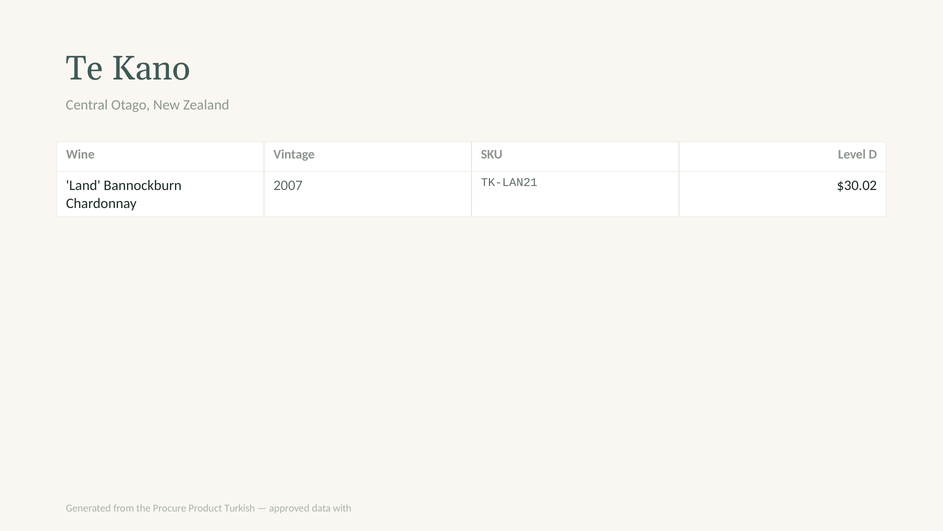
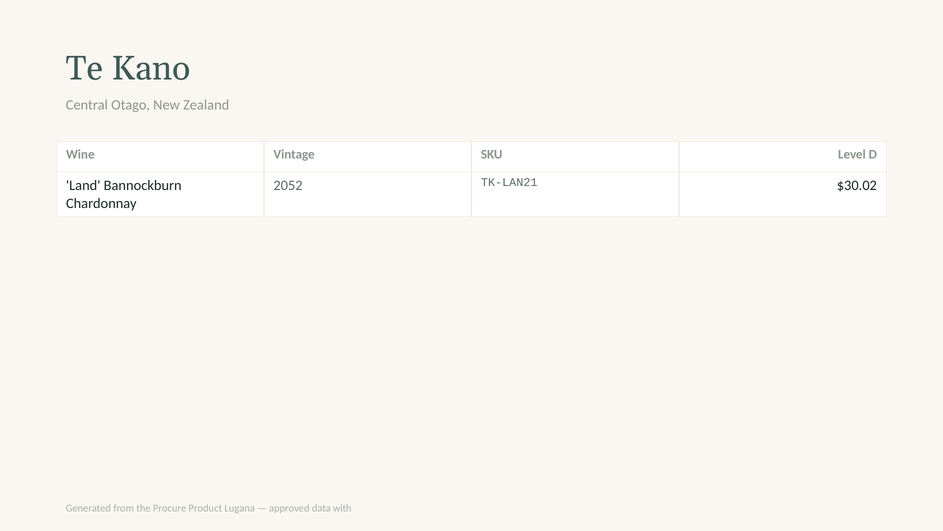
2007: 2007 -> 2052 (288, 185)
Turkish: Turkish -> Lugana (240, 508)
